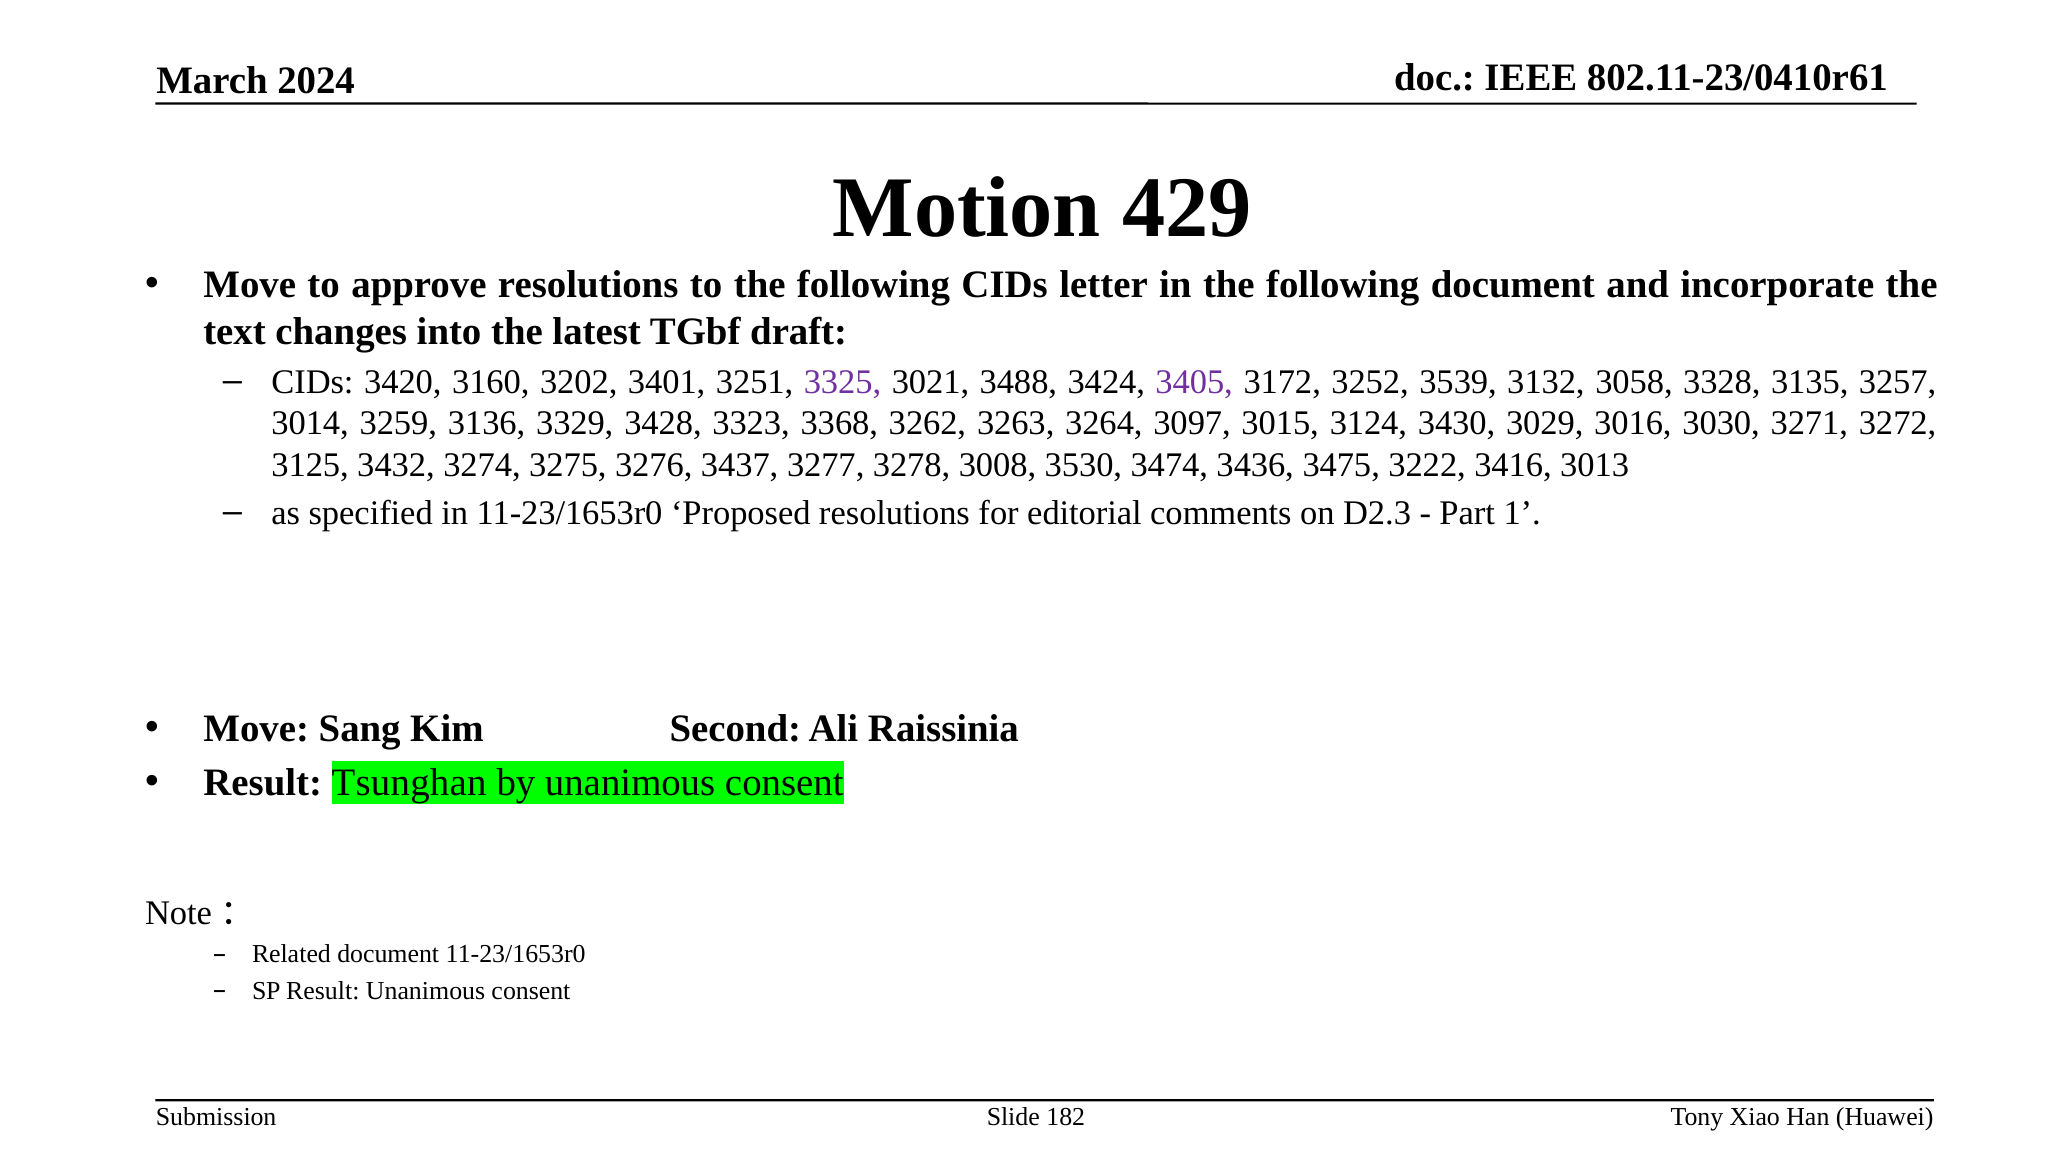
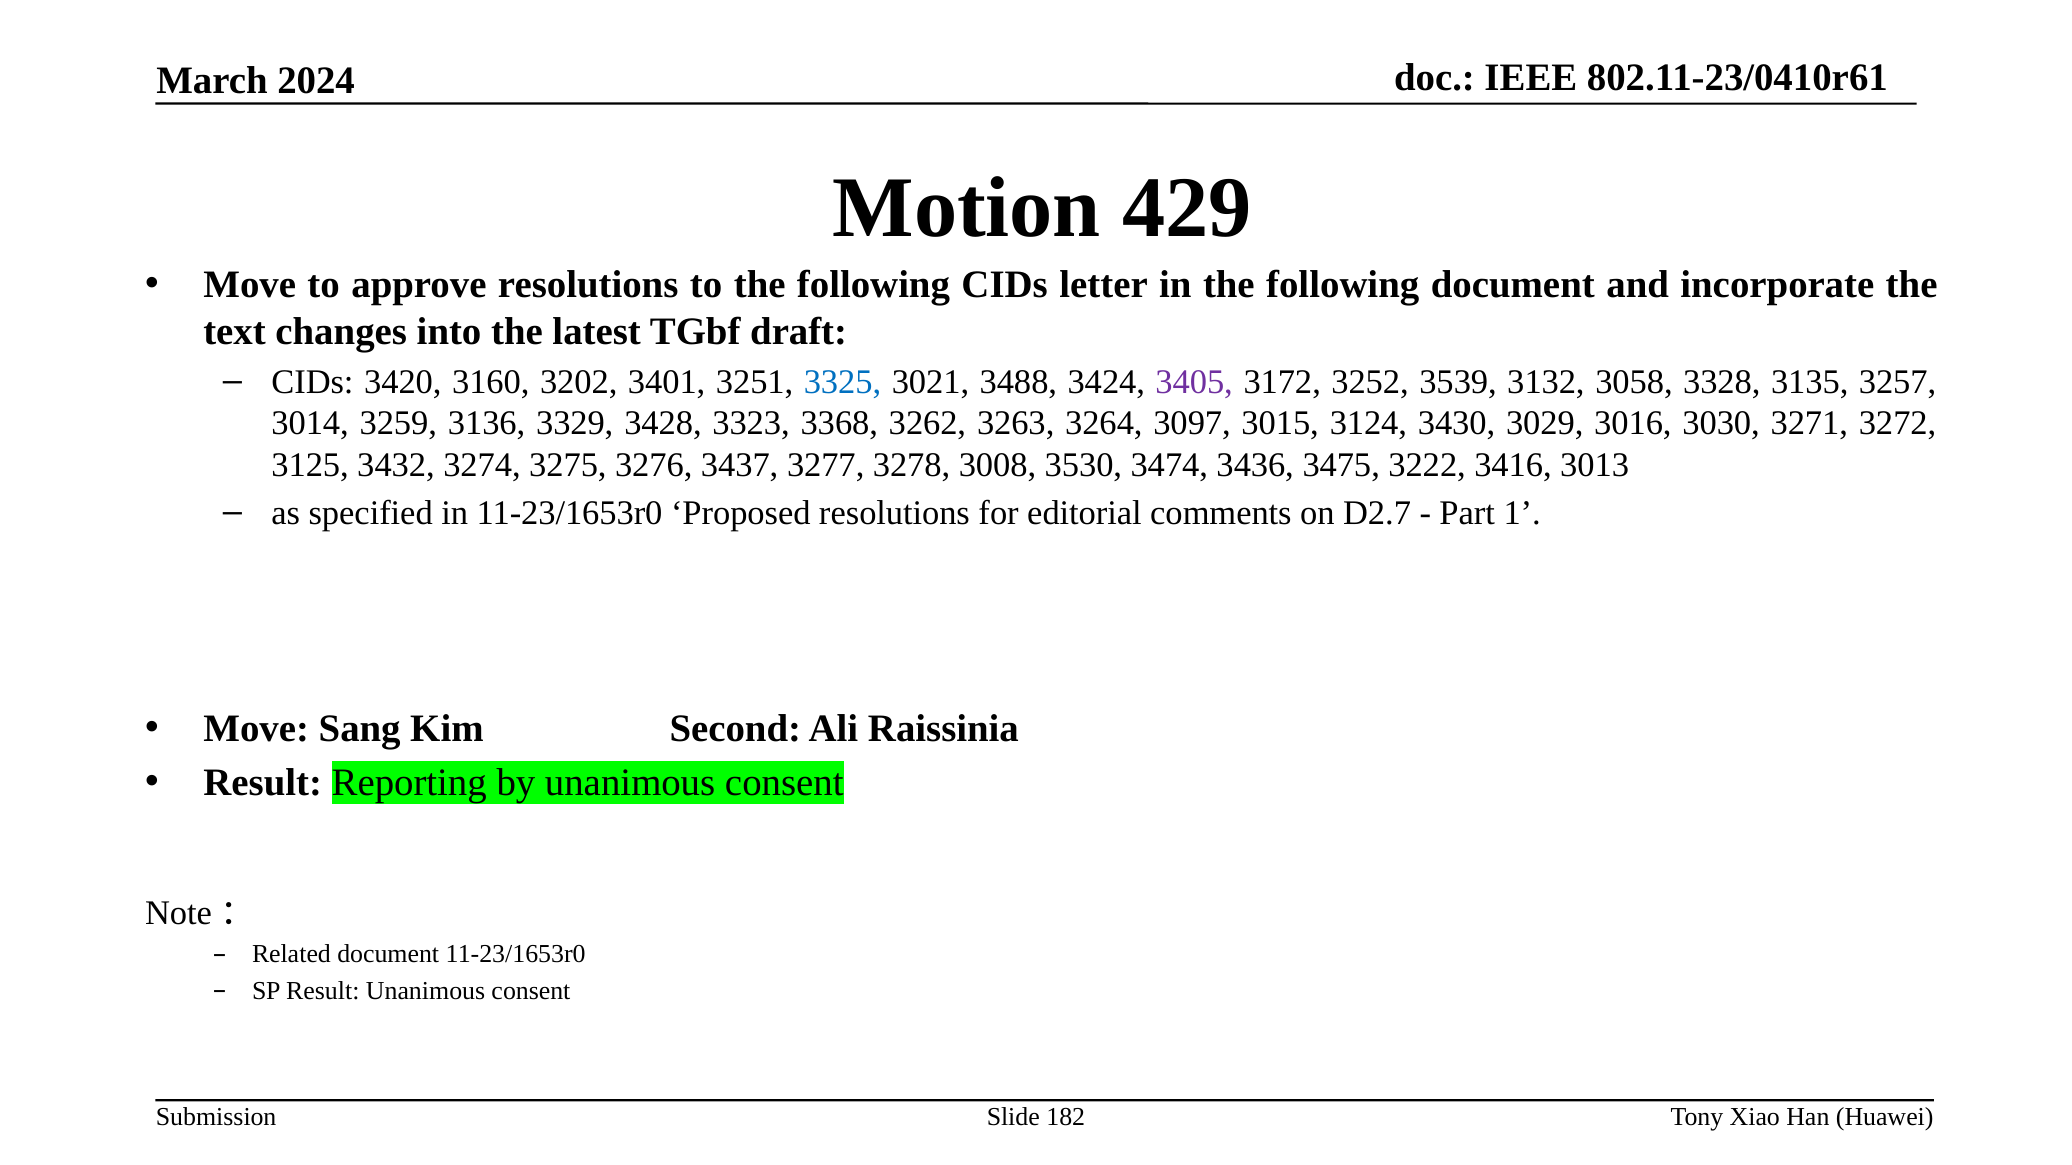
3325 colour: purple -> blue (842, 382)
D2.3: D2.3 -> D2.7 (1377, 514)
Tsunghan: Tsunghan -> Reporting (409, 783)
